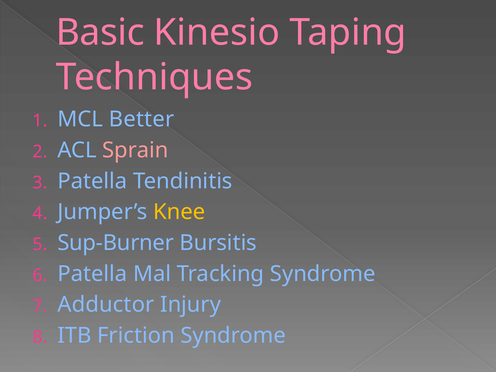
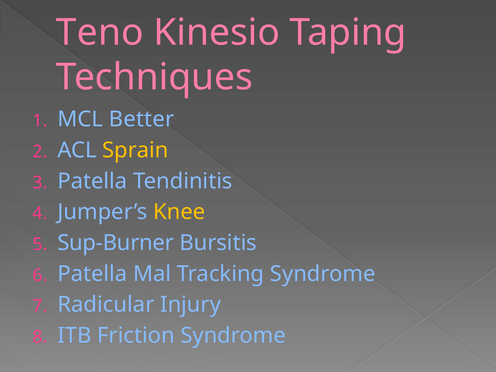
Basic: Basic -> Teno (100, 33)
Sprain colour: pink -> yellow (135, 150)
Adductor: Adductor -> Radicular (106, 305)
